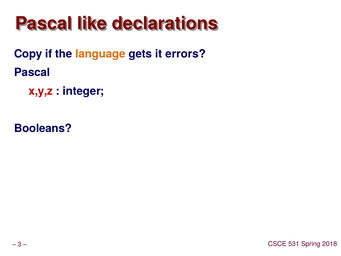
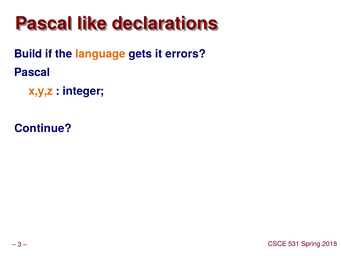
Copy: Copy -> Build (28, 54)
x,y,z colour: red -> orange (41, 91)
Booleans: Booleans -> Continue (43, 128)
